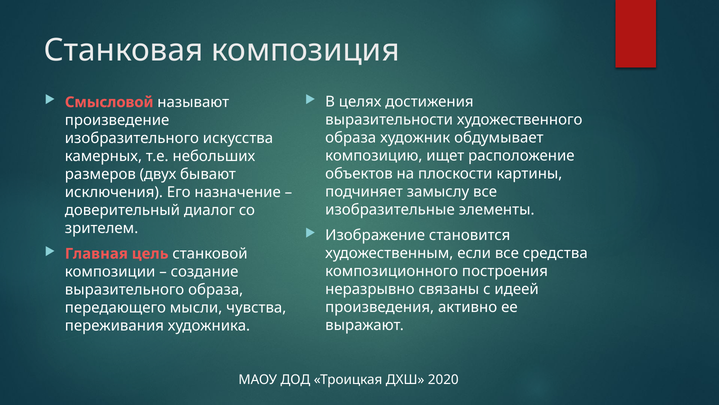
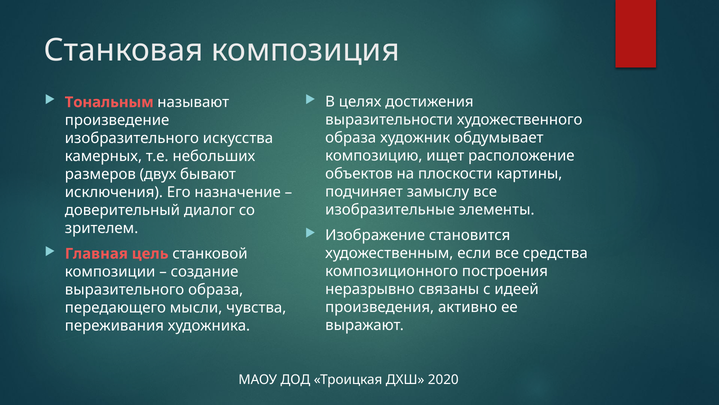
Смысловой: Смысловой -> Тональным (109, 102)
